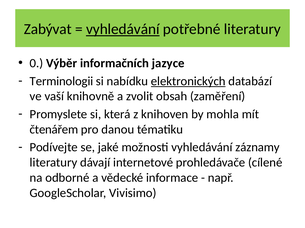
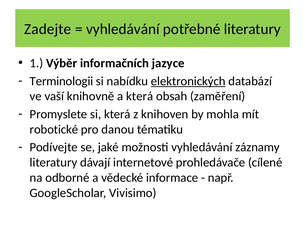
Zabývat: Zabývat -> Zadejte (48, 29)
vyhledávání underline: present -> none (123, 29)
0: 0 -> 1 (36, 63)
a zvolit: zvolit -> která (140, 97)
čtenářem: čtenářem -> robotické (54, 130)
